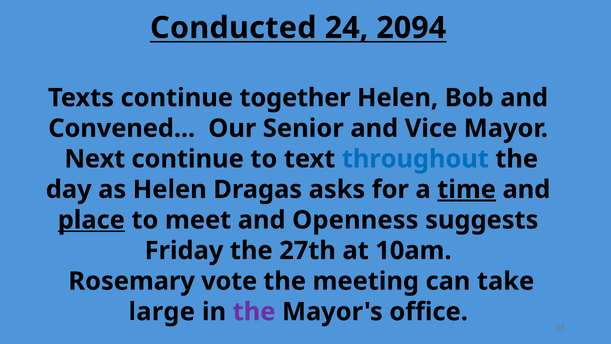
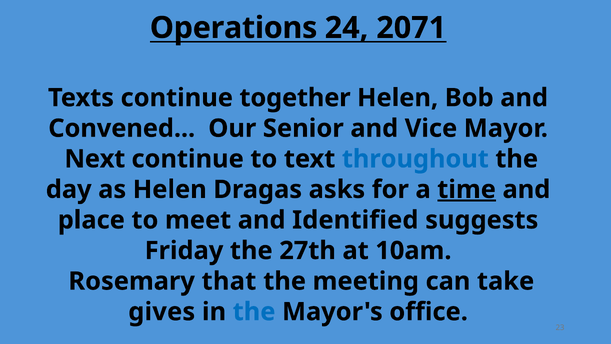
Conducted: Conducted -> Operations (234, 28)
2094: 2094 -> 2071 (411, 28)
place underline: present -> none (91, 220)
Openness: Openness -> Identified (355, 220)
vote: vote -> that (229, 281)
large: large -> gives (162, 312)
the colour: purple -> blue (254, 312)
